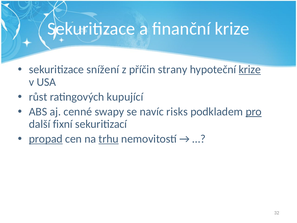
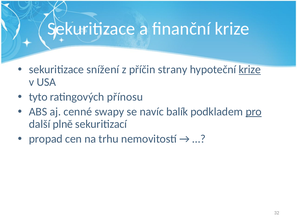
růst: růst -> tyto (38, 97)
kupující: kupující -> přínosu (125, 97)
risks: risks -> balík (177, 112)
fixní: fixní -> plně (63, 124)
propad underline: present -> none (46, 139)
trhu underline: present -> none (109, 139)
